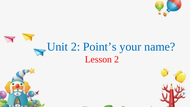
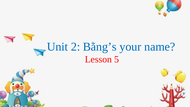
Point’s: Point’s -> Bằng’s (100, 47)
Lesson 2: 2 -> 5 (117, 59)
